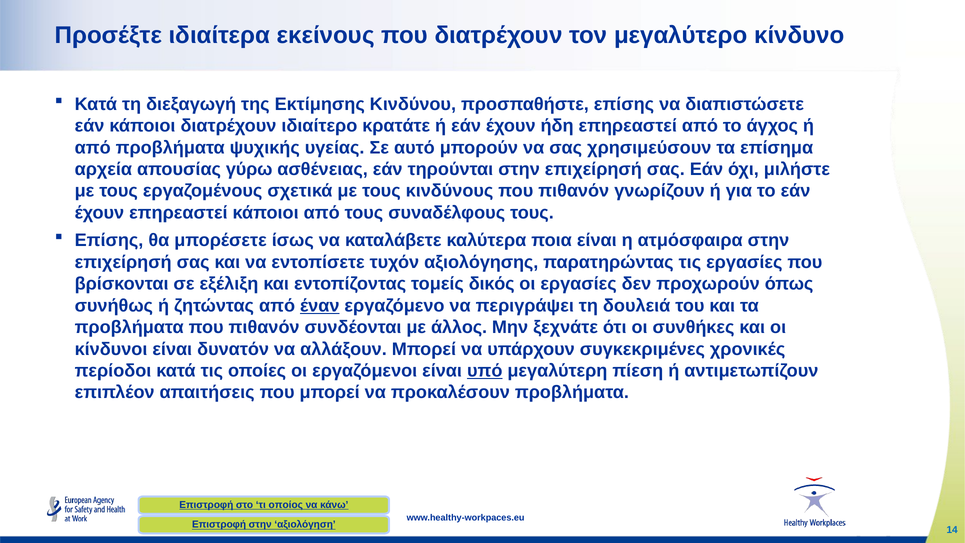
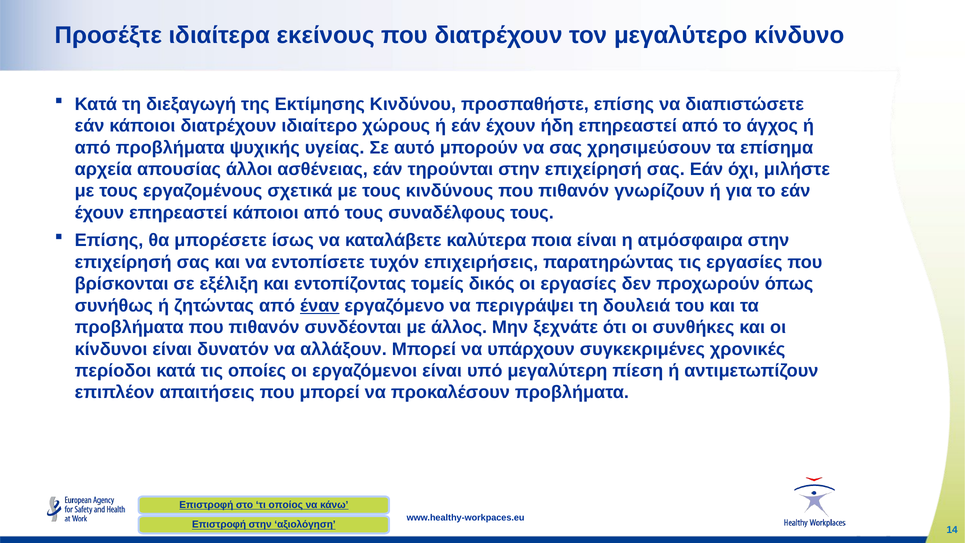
κρατάτε: κρατάτε -> χώρους (396, 126)
γύρω: γύρω -> άλλοι (249, 169)
αξιολόγησης: αξιολόγησης -> επιχειρήσεις (481, 262)
υπό underline: present -> none (485, 371)
